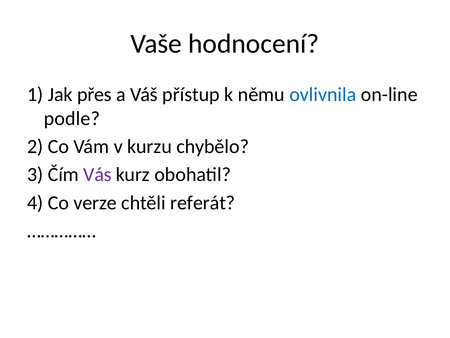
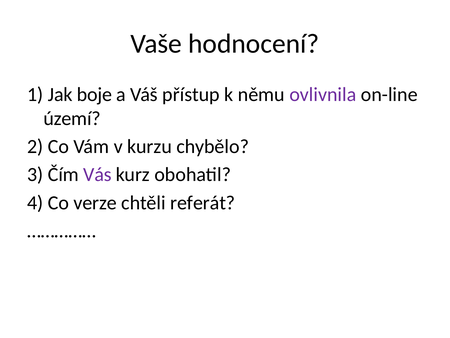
přes: přes -> boje (94, 94)
ovlivnila colour: blue -> purple (323, 94)
podle: podle -> území (72, 118)
